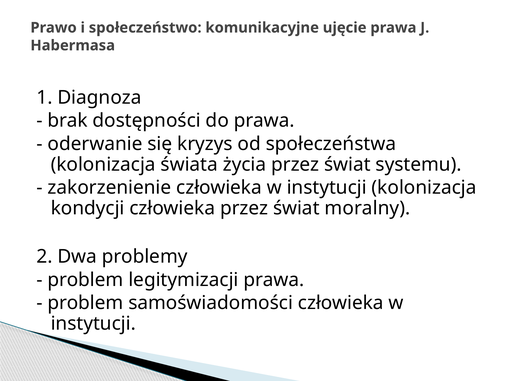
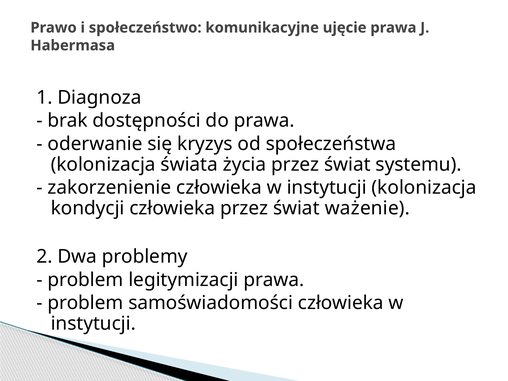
moralny: moralny -> ważenie (367, 208)
